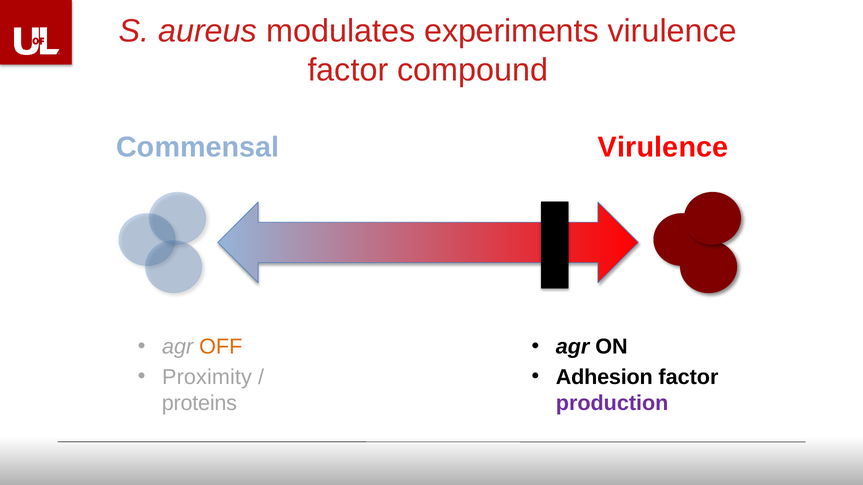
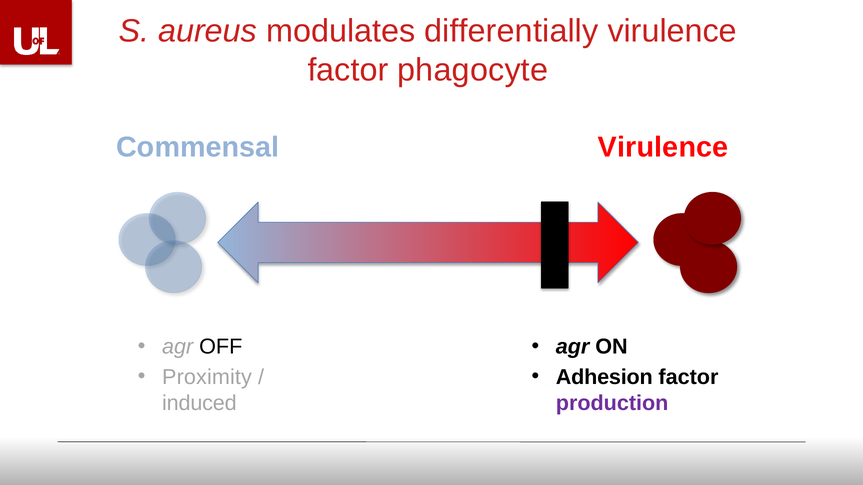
experiments: experiments -> differentially (511, 31)
compound: compound -> phagocyte (473, 70)
OFF colour: orange -> black (221, 347)
proteins: proteins -> induced (199, 403)
